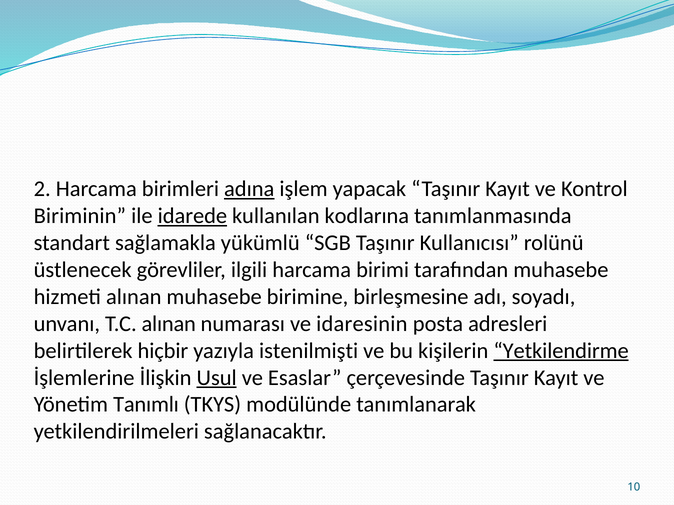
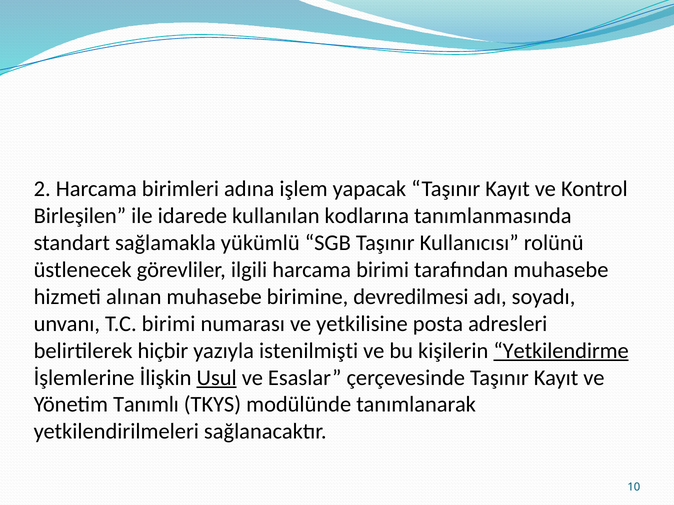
adına underline: present -> none (249, 189)
Biriminin: Biriminin -> Birleşilen (80, 216)
idarede underline: present -> none (192, 216)
birleşmesine: birleşmesine -> devredilmesi (411, 297)
T.C alınan: alınan -> birimi (169, 324)
idaresinin: idaresinin -> yetkilisine (362, 324)
